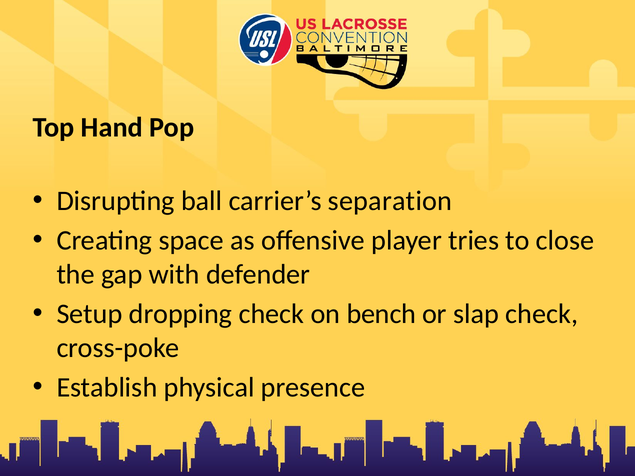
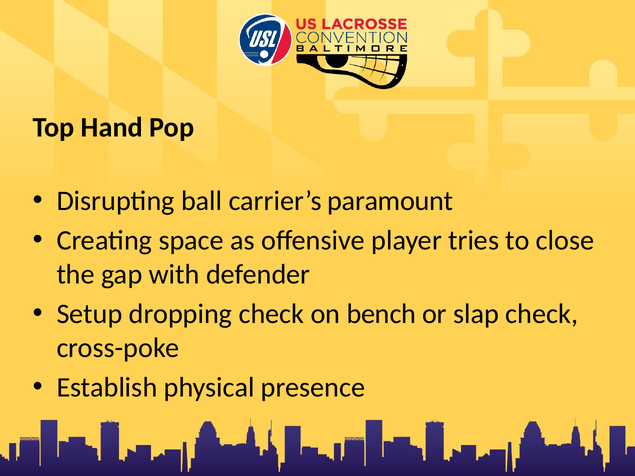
separation: separation -> paramount (390, 201)
